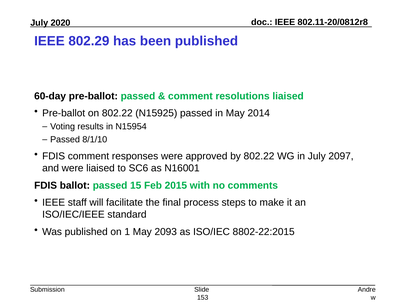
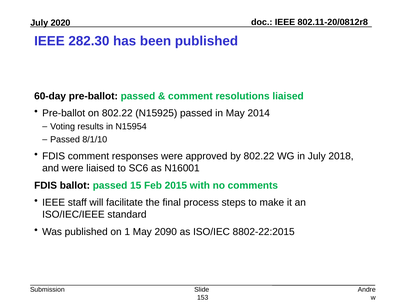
802.29: 802.29 -> 282.30 (89, 41)
2097: 2097 -> 2018 (341, 156)
2093: 2093 -> 2090 (166, 231)
